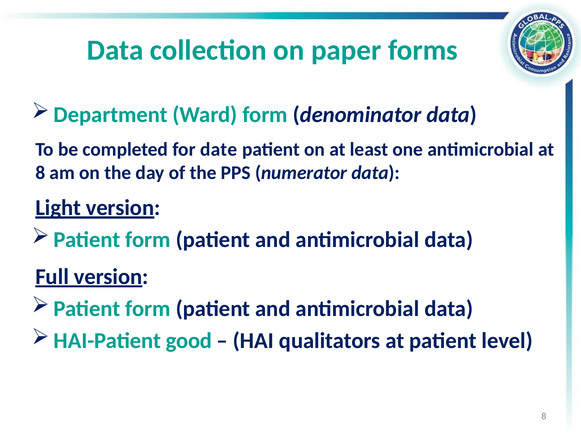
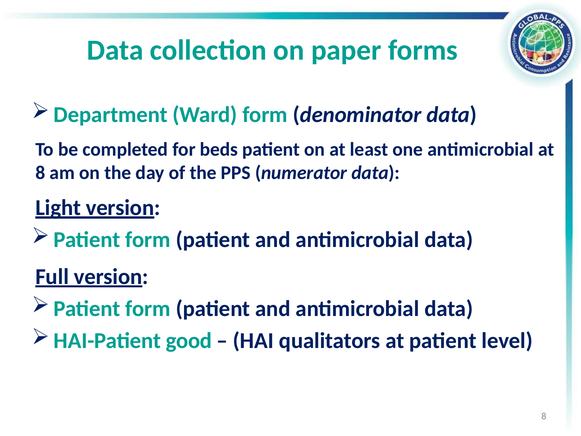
date: date -> beds (219, 149)
